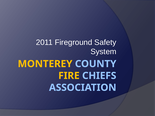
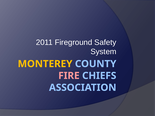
FIRE colour: yellow -> pink (69, 76)
